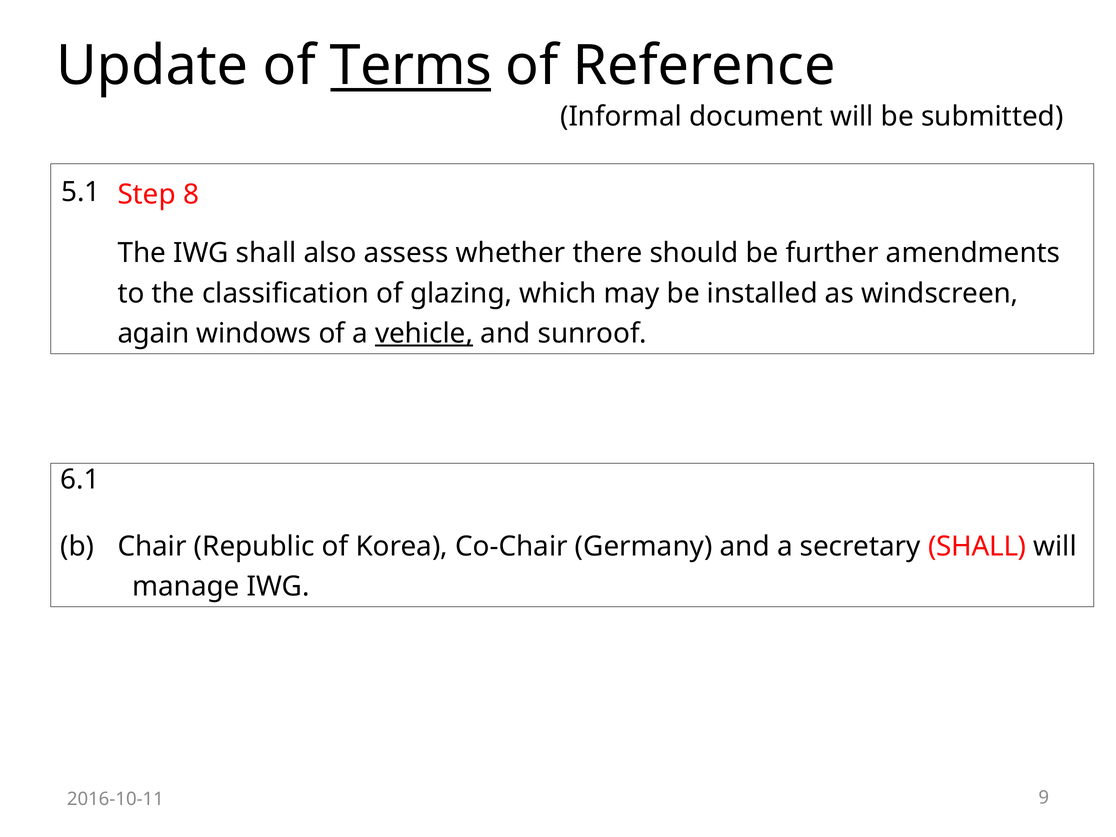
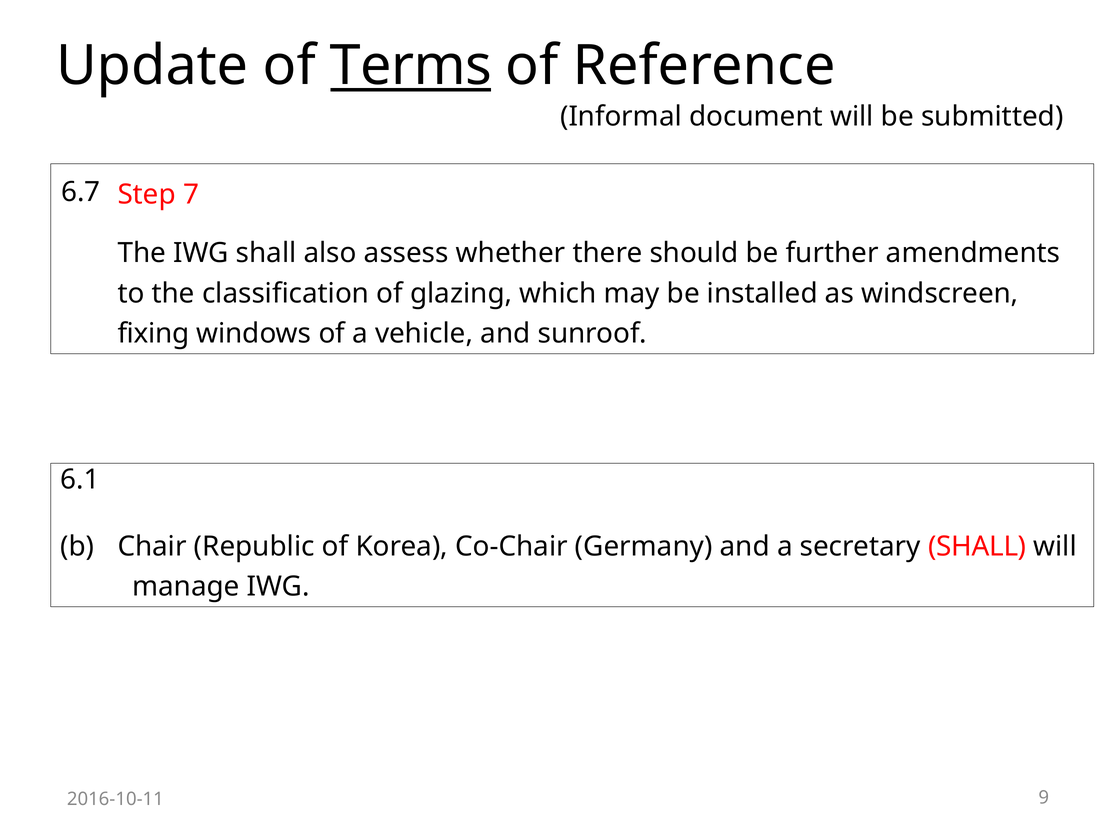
5.1: 5.1 -> 6.7 (81, 192)
8: 8 -> 7 (191, 194)
again: again -> fixing (153, 334)
vehicle underline: present -> none (424, 334)
